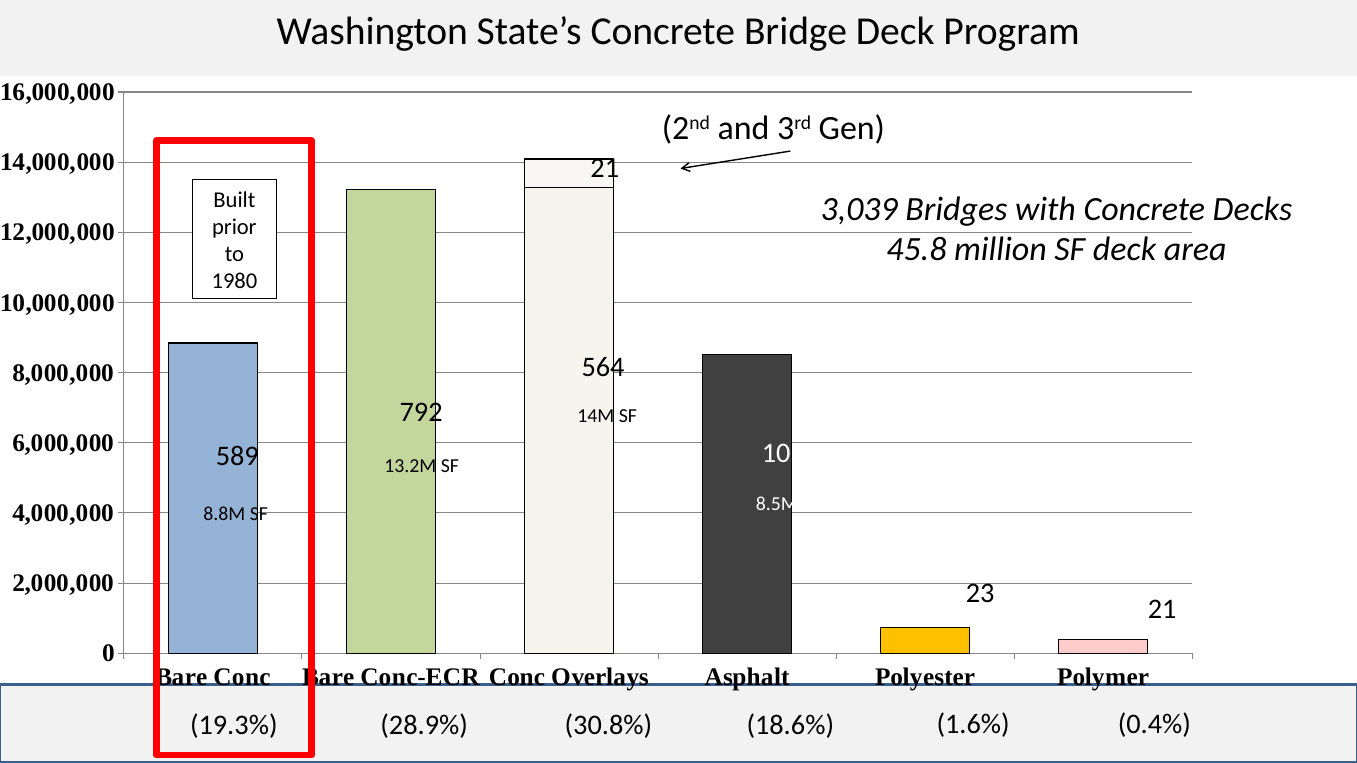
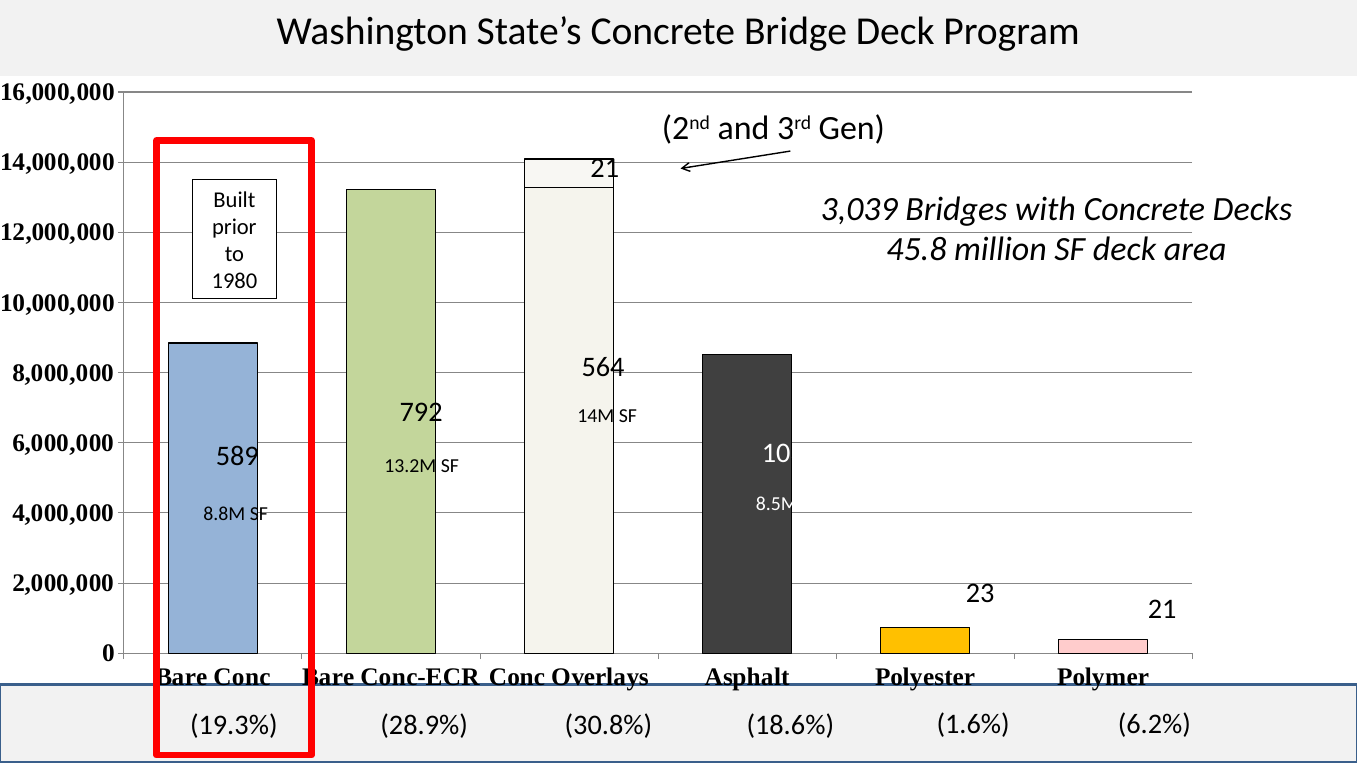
0.4%: 0.4% -> 6.2% (1154, 724)
